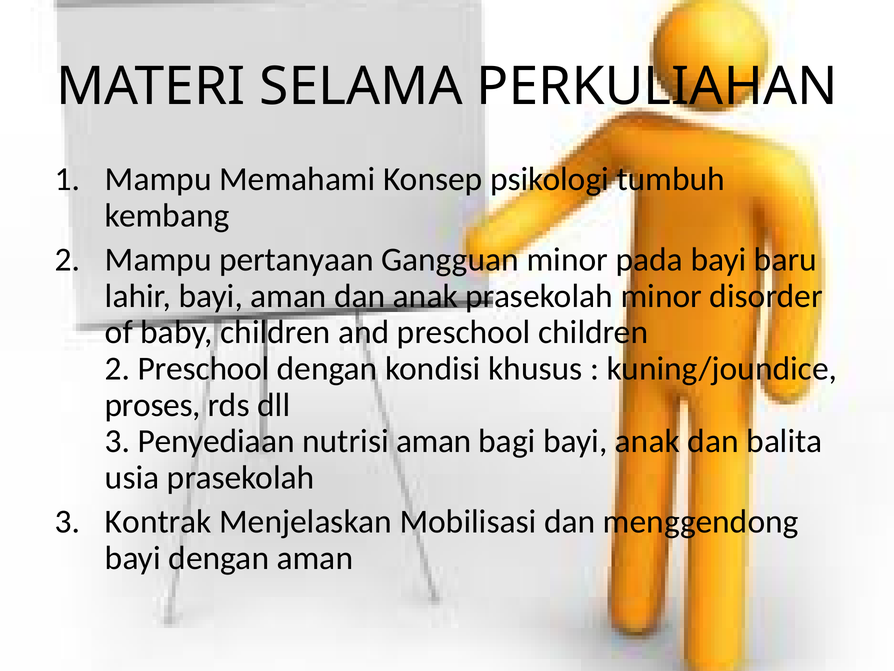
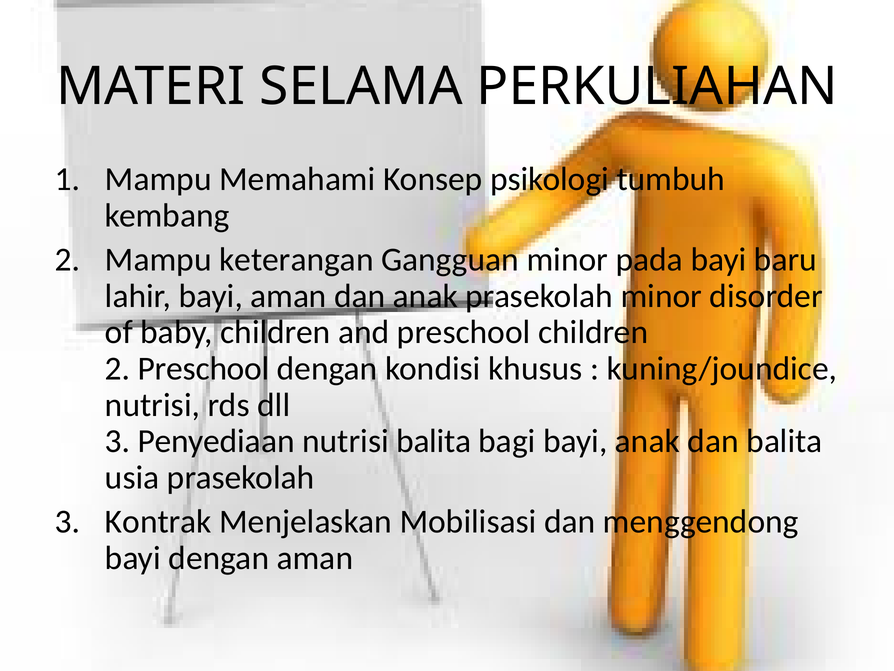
pertanyaan: pertanyaan -> keterangan (296, 260)
proses: proses -> nutrisi (153, 405)
nutrisi aman: aman -> balita (434, 441)
